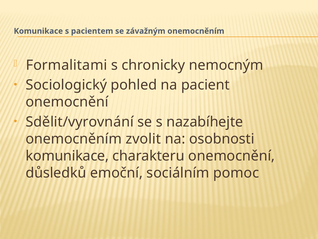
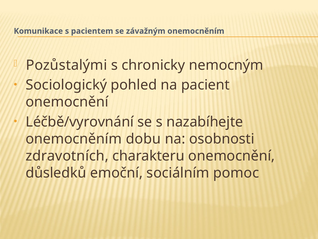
Formalitami: Formalitami -> Pozůstalými (67, 65)
Sdělit/vyrovnání: Sdělit/vyrovnání -> Léčbě/vyrovnání (80, 122)
zvolit: zvolit -> dobu (143, 139)
komunikace: komunikace -> zdravotních (67, 156)
